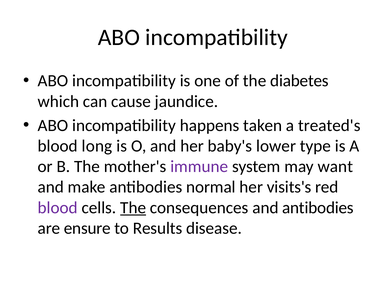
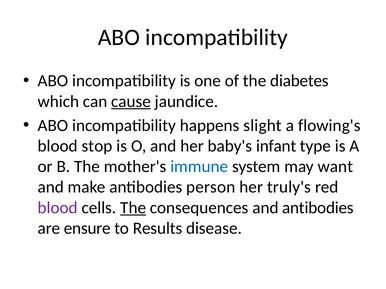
cause underline: none -> present (131, 102)
taken: taken -> slight (263, 126)
treated's: treated's -> flowing's (329, 126)
long: long -> stop (97, 146)
lower: lower -> infant (276, 146)
immune colour: purple -> blue (199, 167)
normal: normal -> person (211, 187)
visits's: visits's -> truly's (289, 187)
